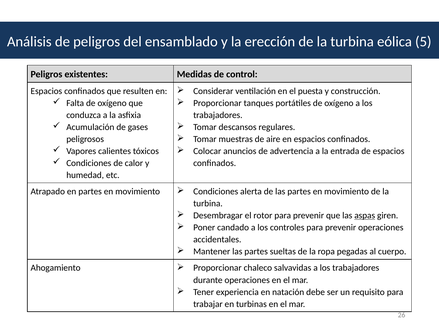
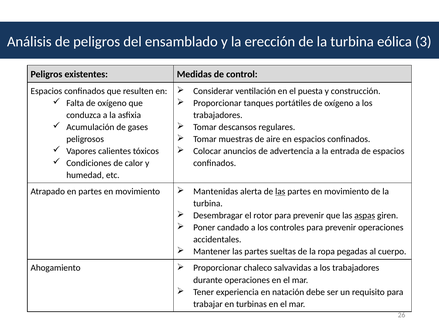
5: 5 -> 3 (423, 42)
Condiciones: Condiciones -> Mantenidas (216, 191)
las underline: none -> present (280, 191)
